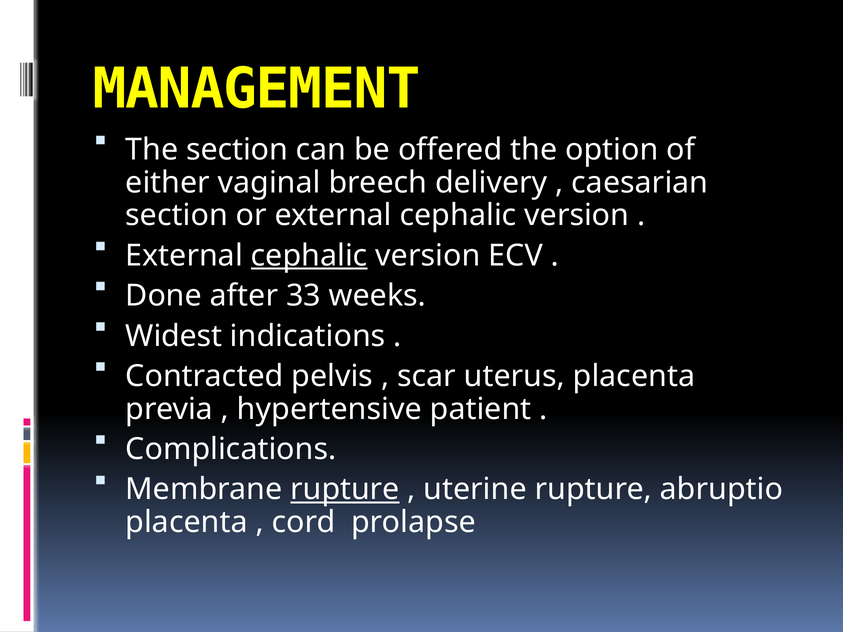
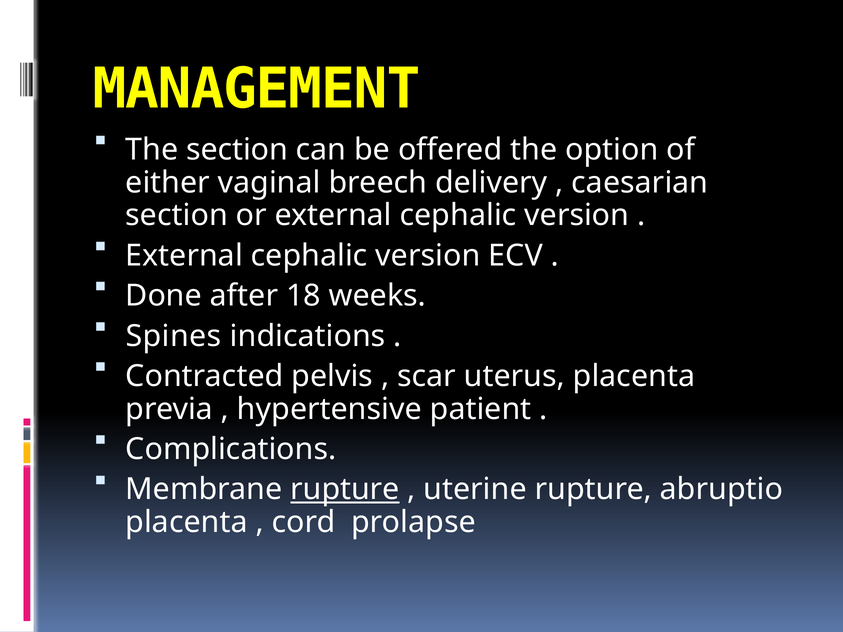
cephalic underline: present -> none (309, 256)
33: 33 -> 18 (303, 296)
Widest: Widest -> Spines (174, 336)
